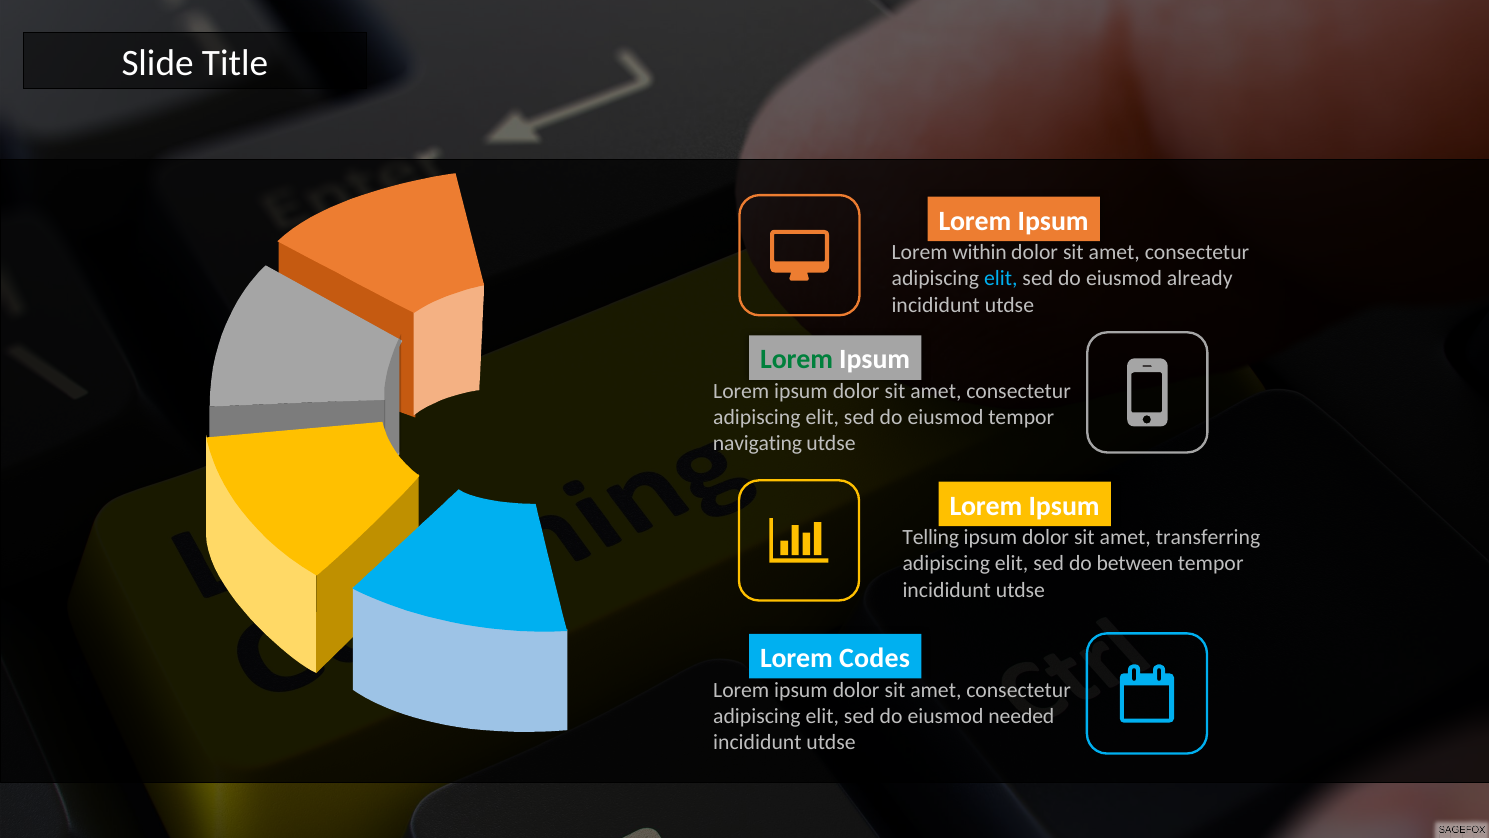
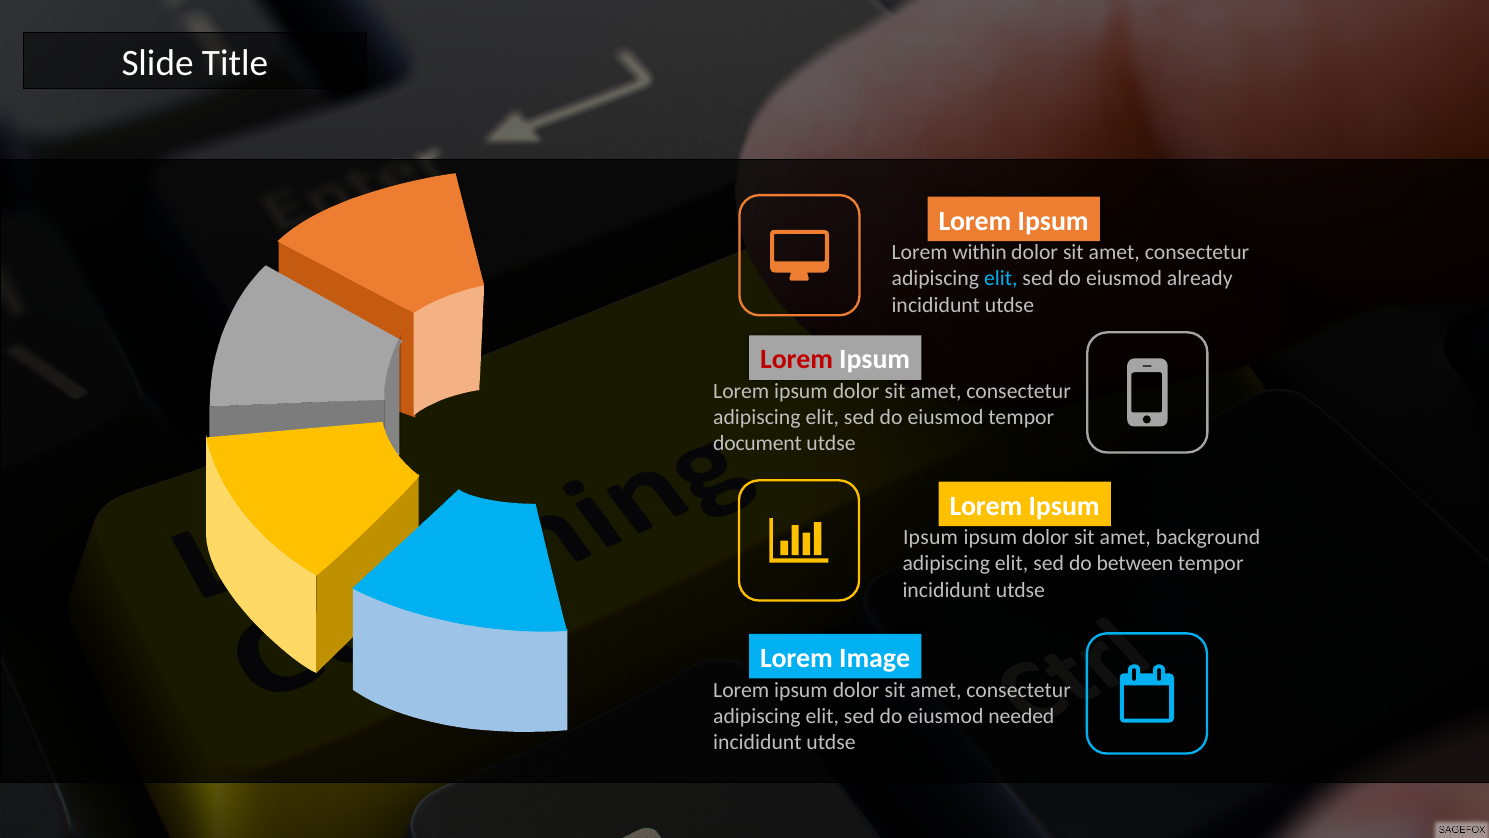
Lorem colour: green -> red (797, 359)
navigating: navigating -> document (757, 443)
Telling: Telling -> Ipsum (930, 537)
transferring: transferring -> background (1208, 537)
Codes: Codes -> Image (875, 658)
